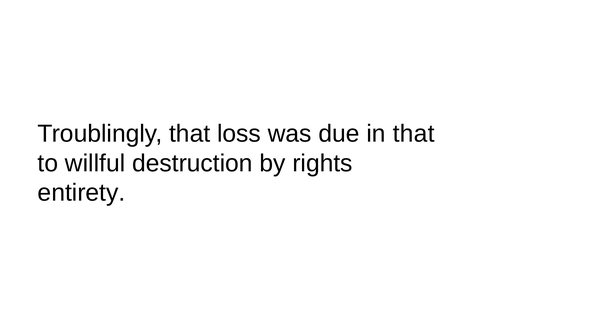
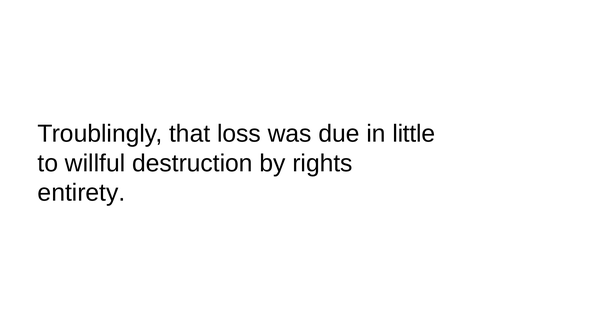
in that: that -> little (414, 134)
